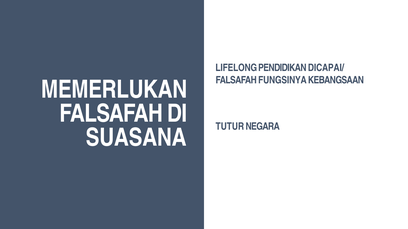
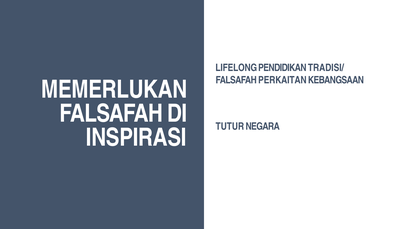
DICAPAI/: DICAPAI/ -> TRADISI/ (326, 68)
FUNGSINYA: FUNGSINYA -> PERKAITAN (282, 80)
SUASANA: SUASANA -> INSPIRASI (136, 138)
